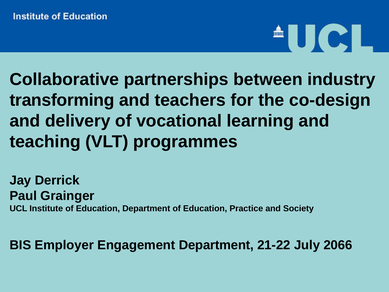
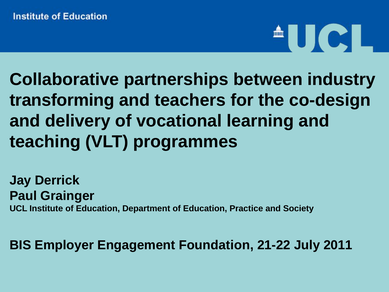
Engagement Department: Department -> Foundation (216, 245)
2066: 2066 -> 2011 (338, 245)
